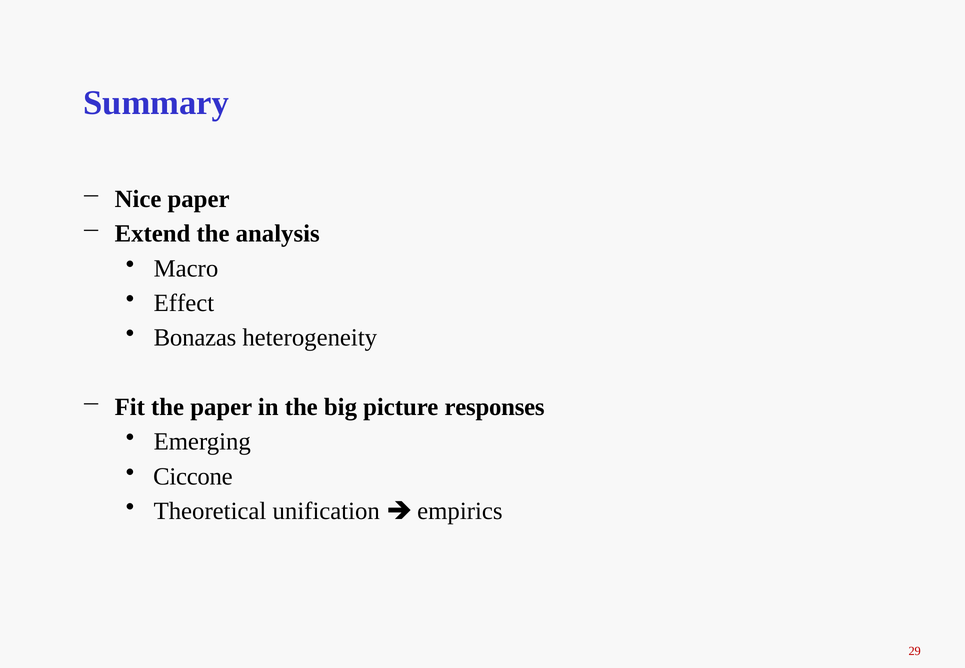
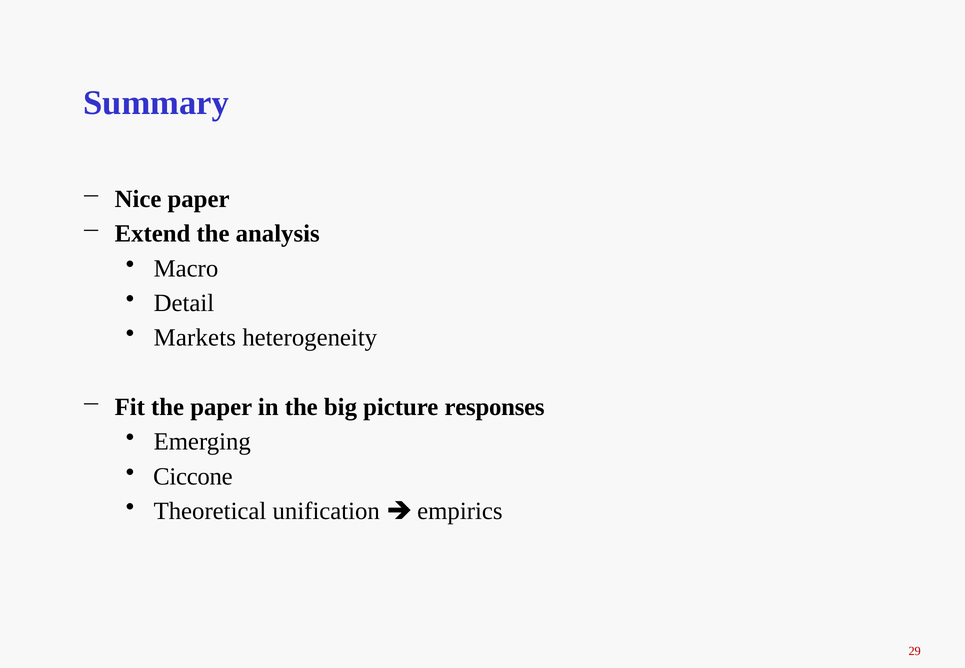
Effect: Effect -> Detail (184, 303)
Bonazas: Bonazas -> Markets (195, 338)
